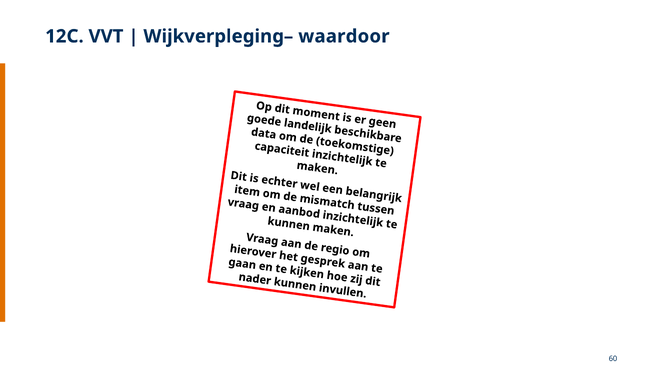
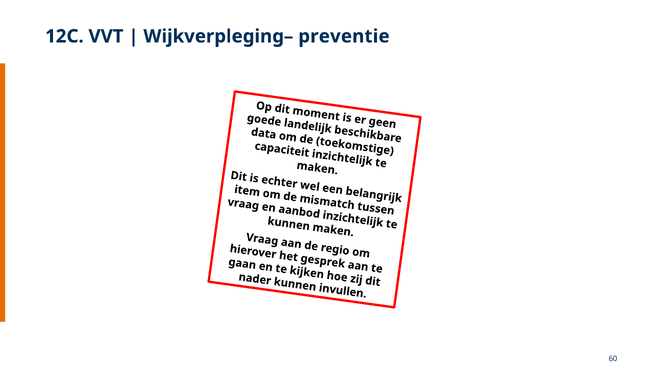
waardoor: waardoor -> preventie (344, 36)
